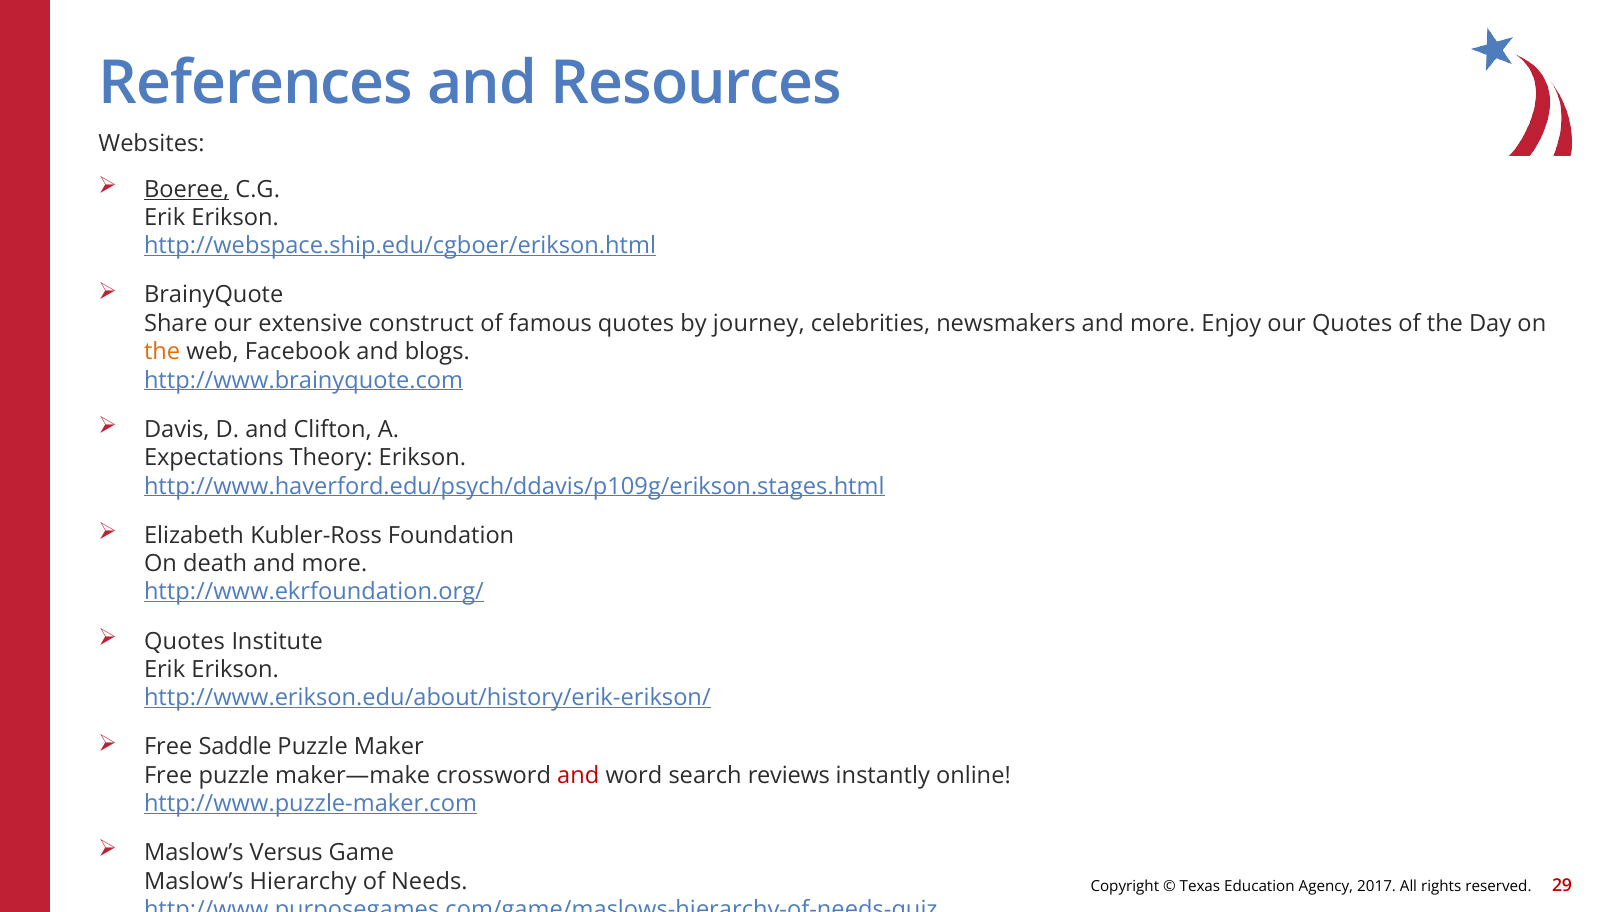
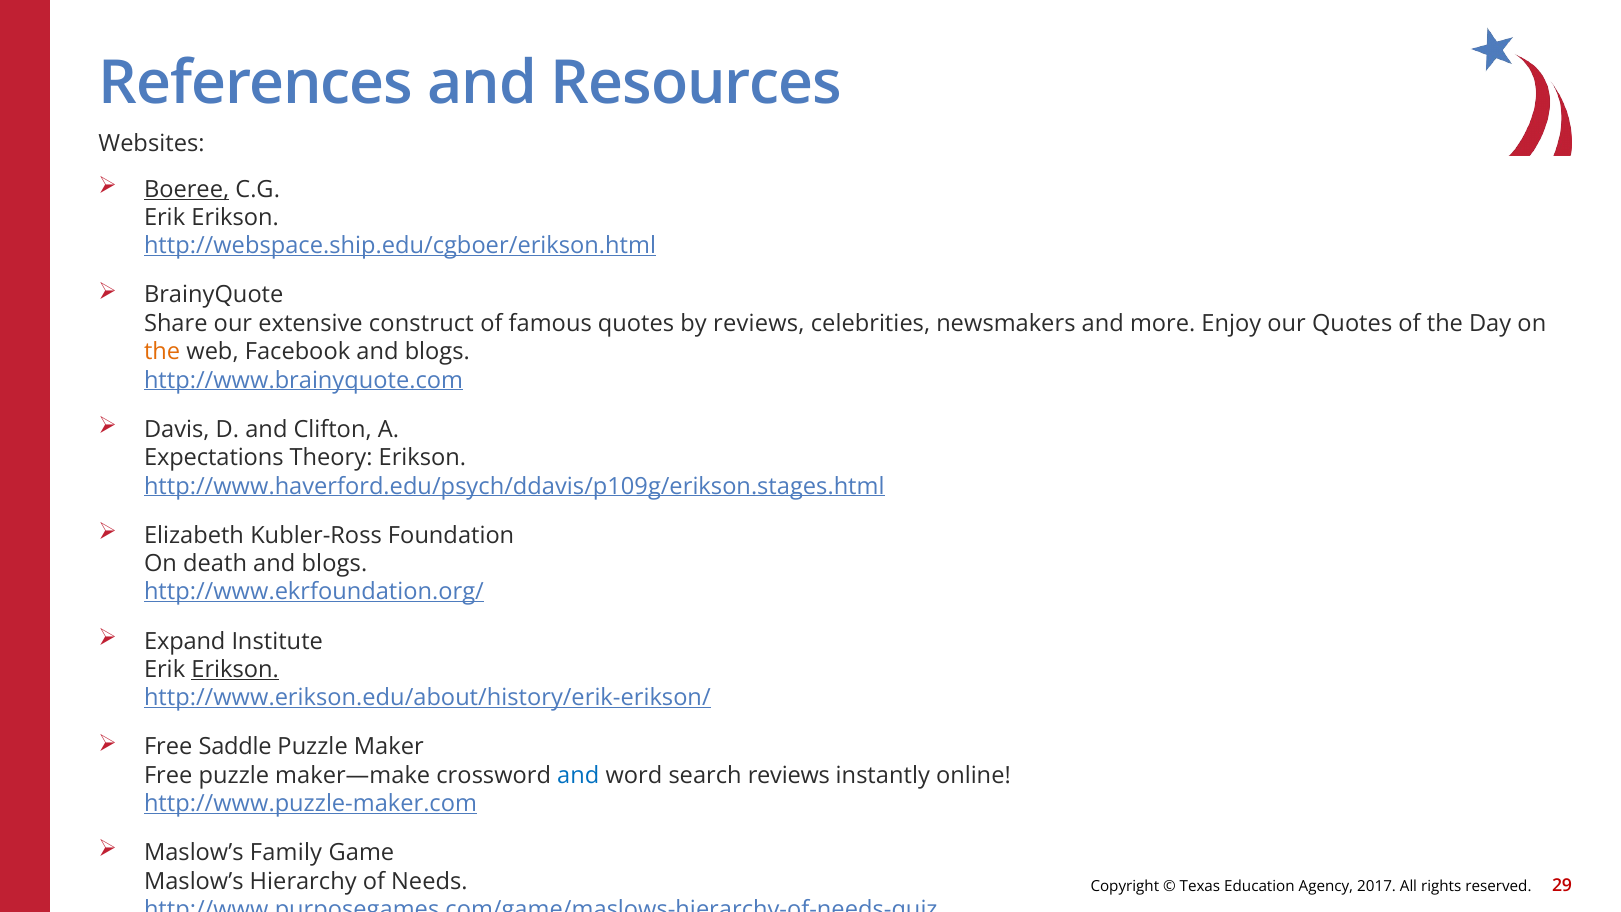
by journey: journey -> reviews (759, 323)
death and more: more -> blogs (334, 564)
Quotes: Quotes -> Expand (185, 641)
Erikson underline: none -> present (235, 669)
and colour: red -> blue (578, 775)
Versus: Versus -> Family (286, 853)
